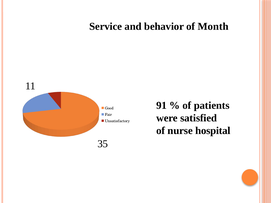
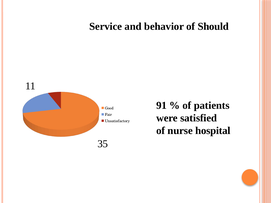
Month: Month -> Should (213, 26)
